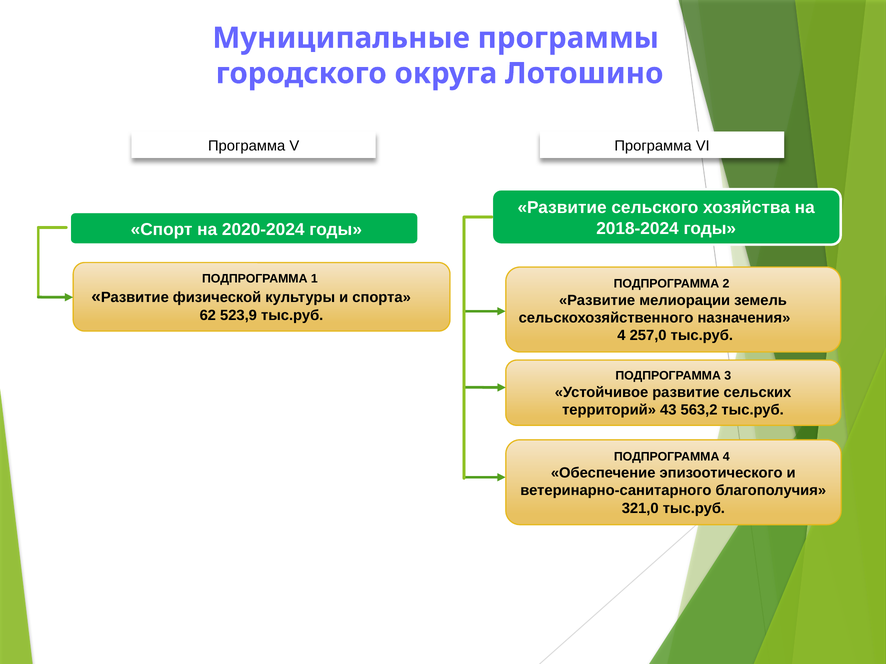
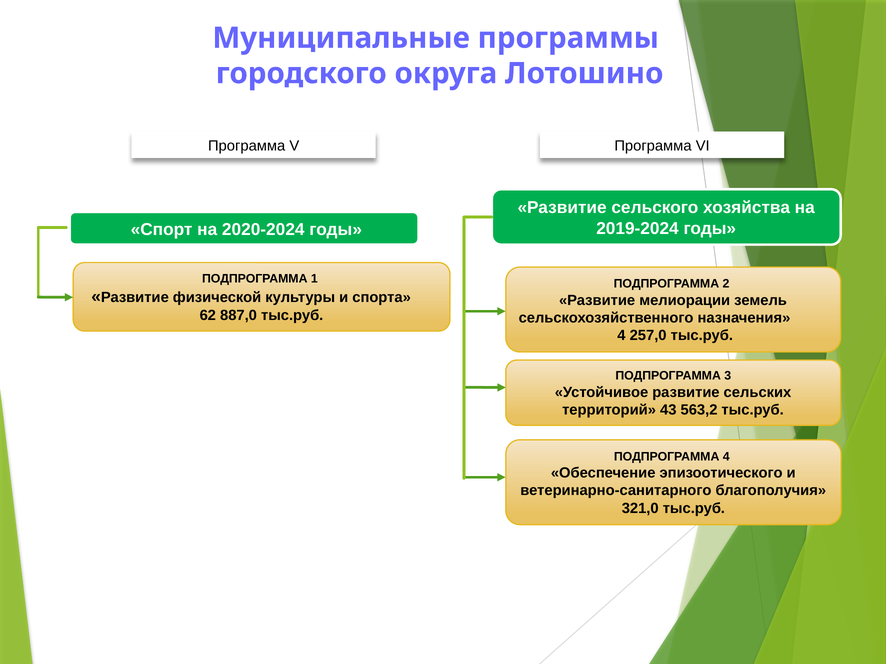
2018-2024: 2018-2024 -> 2019-2024 (637, 229)
523,9: 523,9 -> 887,0 (239, 316)
